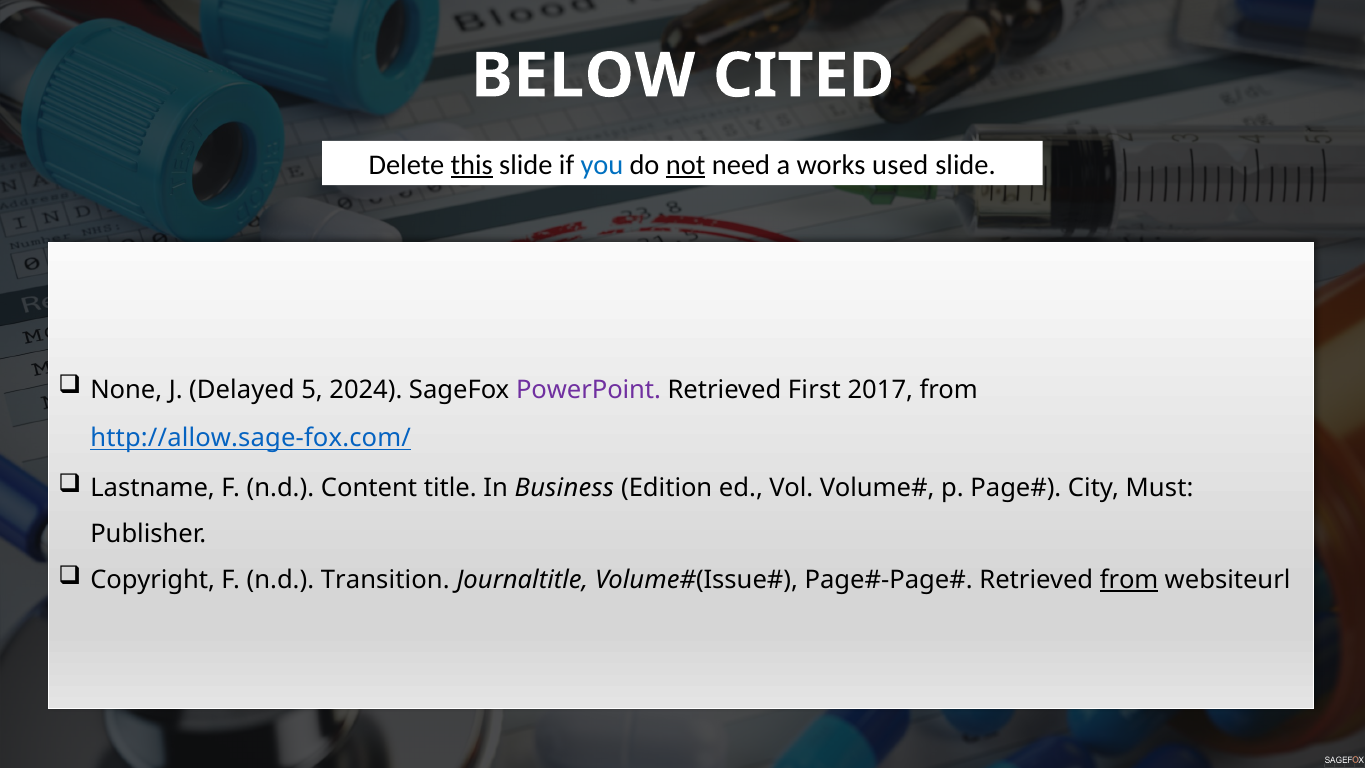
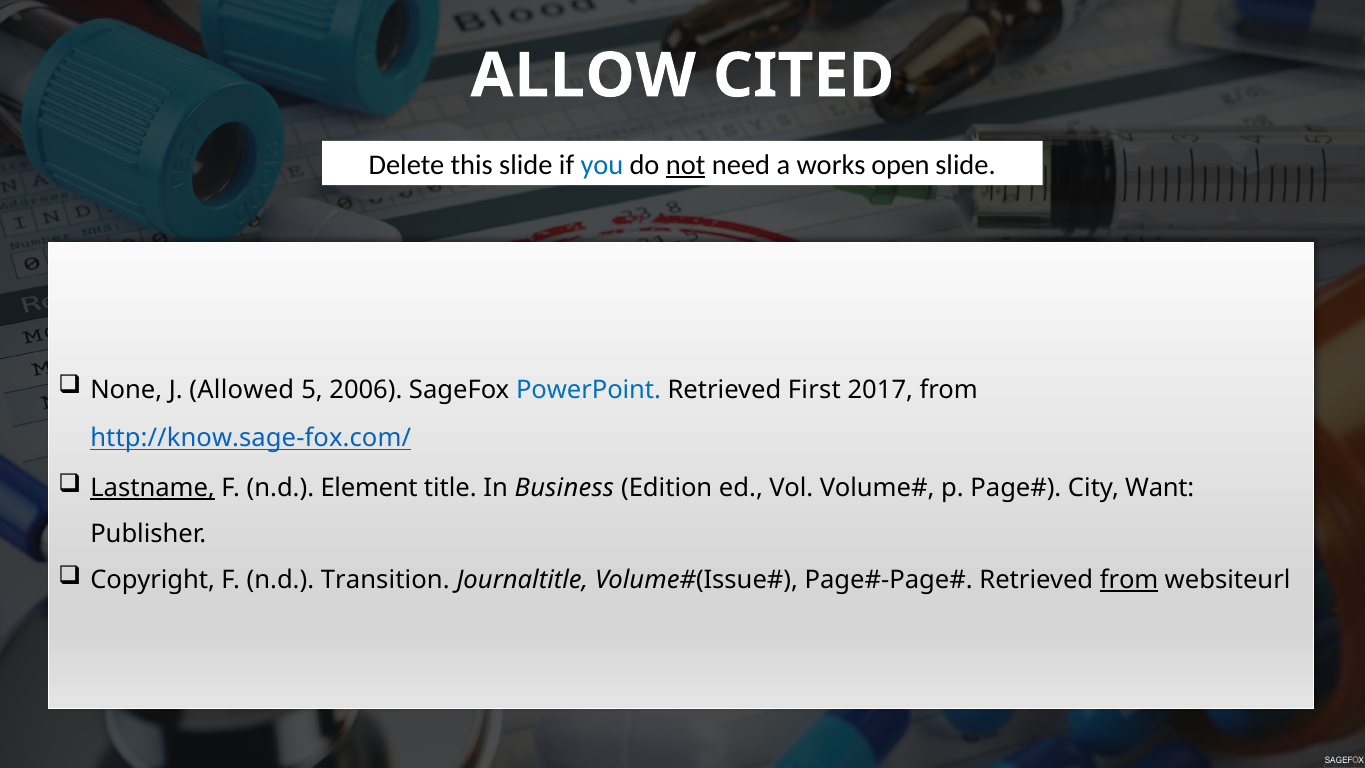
BELOW: BELOW -> ALLOW (583, 76)
this underline: present -> none (472, 165)
used: used -> open (901, 165)
Delayed: Delayed -> Allowed (242, 390)
2024: 2024 -> 2006 (366, 390)
PowerPoint colour: purple -> blue (589, 390)
http://allow.sage-fox.com/: http://allow.sage-fox.com/ -> http://know.sage-fox.com/ (251, 438)
Lastname underline: none -> present (153, 488)
Content: Content -> Element (369, 488)
Must: Must -> Want (1160, 488)
